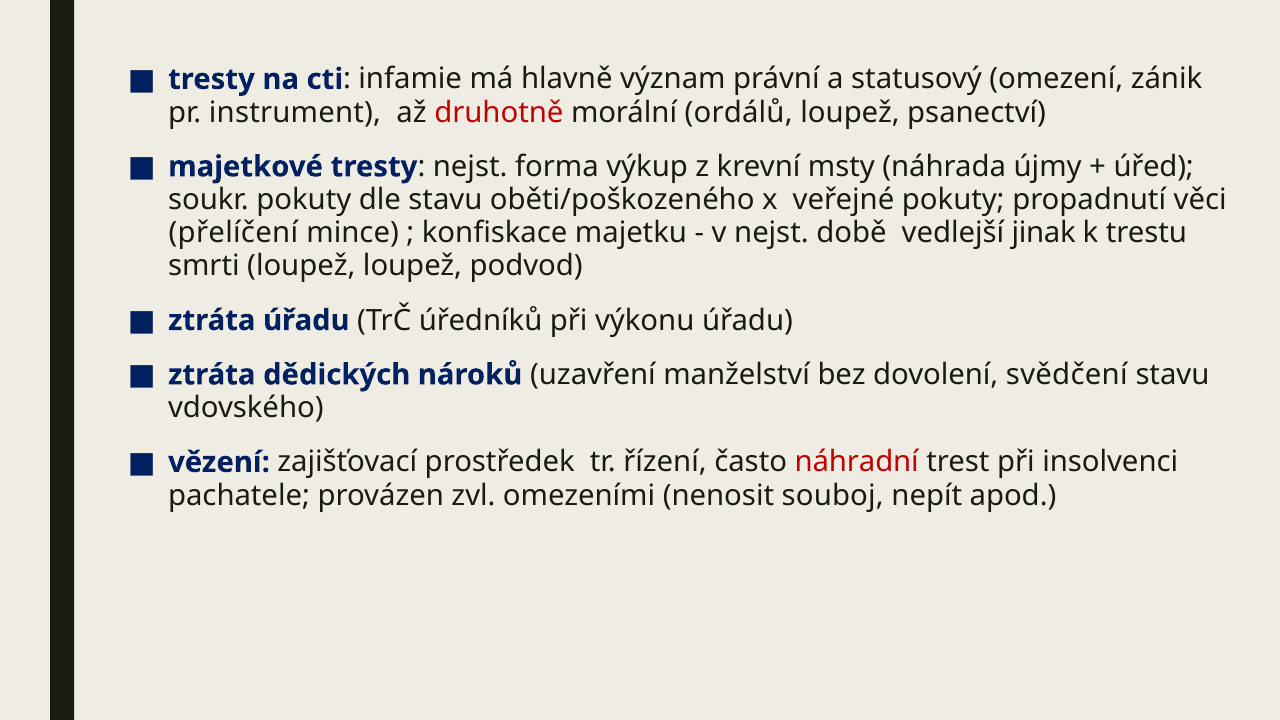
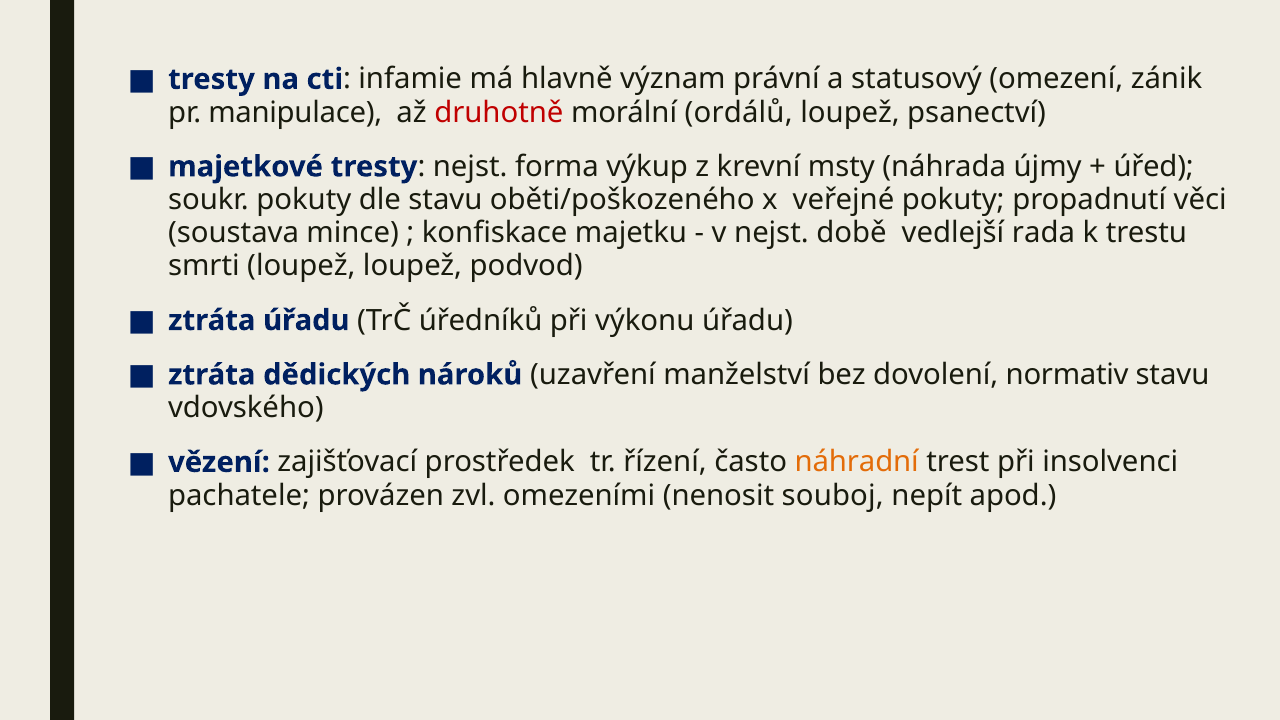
instrument: instrument -> manipulace (295, 112)
přelíčení: přelíčení -> soustava (234, 233)
jinak: jinak -> rada (1043, 233)
svědčení: svědčení -> normativ (1067, 375)
náhradní colour: red -> orange (857, 462)
